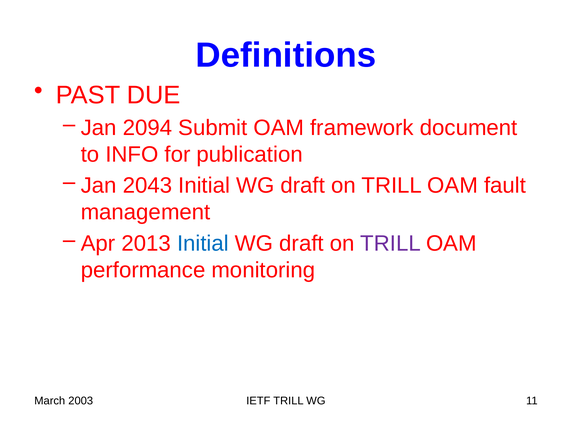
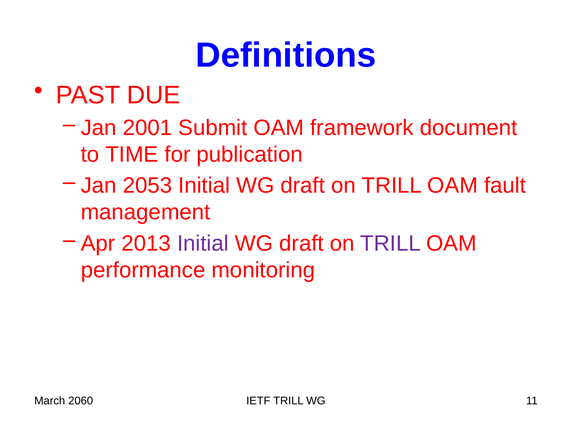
2094: 2094 -> 2001 (147, 128)
INFO: INFO -> TIME (132, 154)
2043: 2043 -> 2053 (147, 186)
Initial colour: blue -> purple (203, 243)
2003: 2003 -> 2060 (81, 401)
